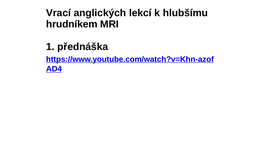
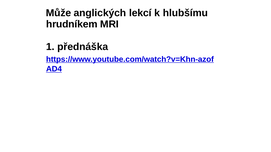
Vrací: Vrací -> Může (59, 13)
